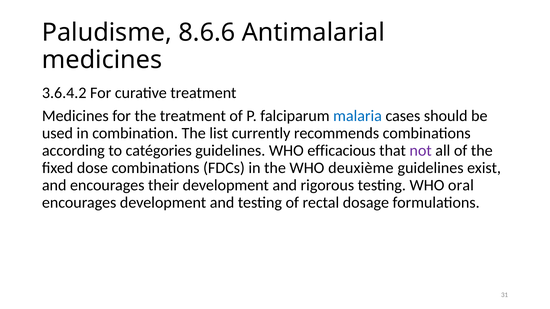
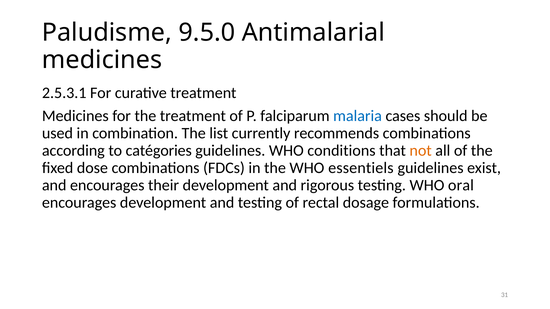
8.6.6: 8.6.6 -> 9.5.0 (207, 33)
3.6.4.2: 3.6.4.2 -> 2.5.3.1 (64, 93)
efficacious: efficacious -> conditions (341, 151)
not colour: purple -> orange (421, 151)
deuxième: deuxième -> essentiels (361, 168)
